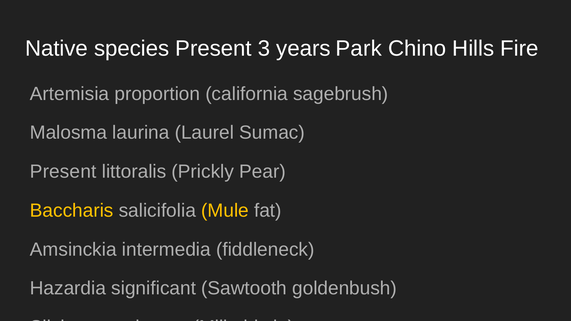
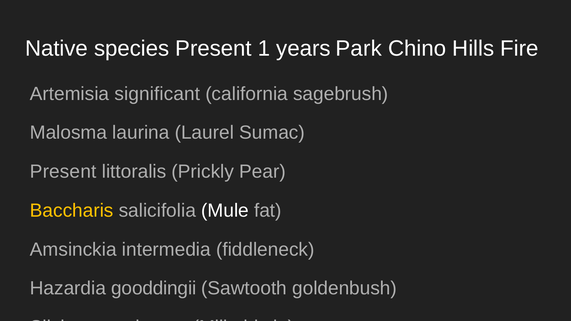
3: 3 -> 1 (264, 48)
proportion: proportion -> significant (157, 94)
Mule colour: yellow -> white (225, 211)
significant: significant -> gooddingii (154, 289)
